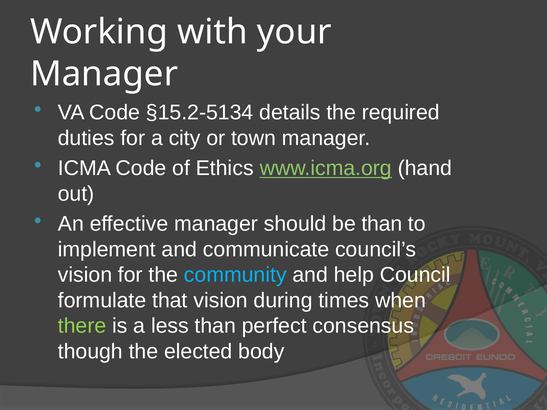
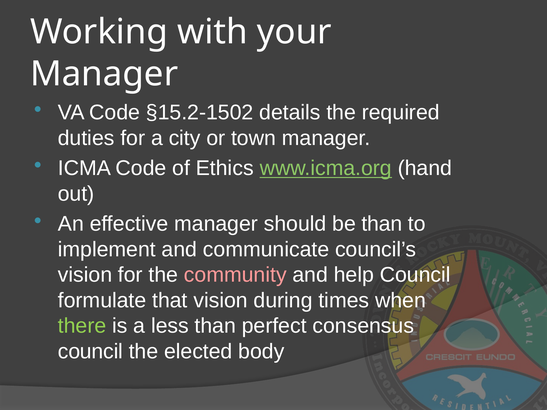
§15.2-5134: §15.2-5134 -> §15.2-1502 (200, 113)
community colour: light blue -> pink (235, 275)
though: though -> council (90, 352)
